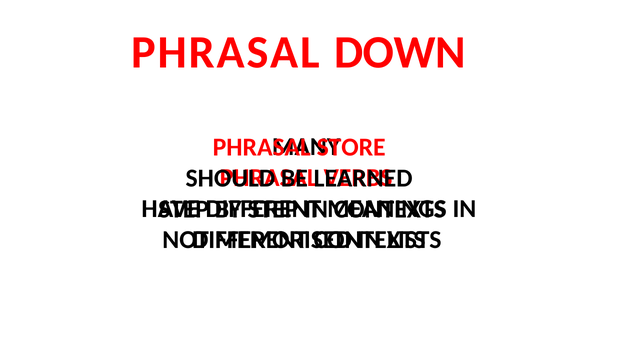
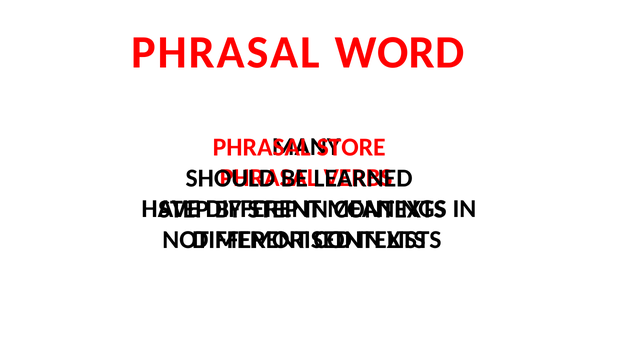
DOWN: DOWN -> WORD (400, 52)
